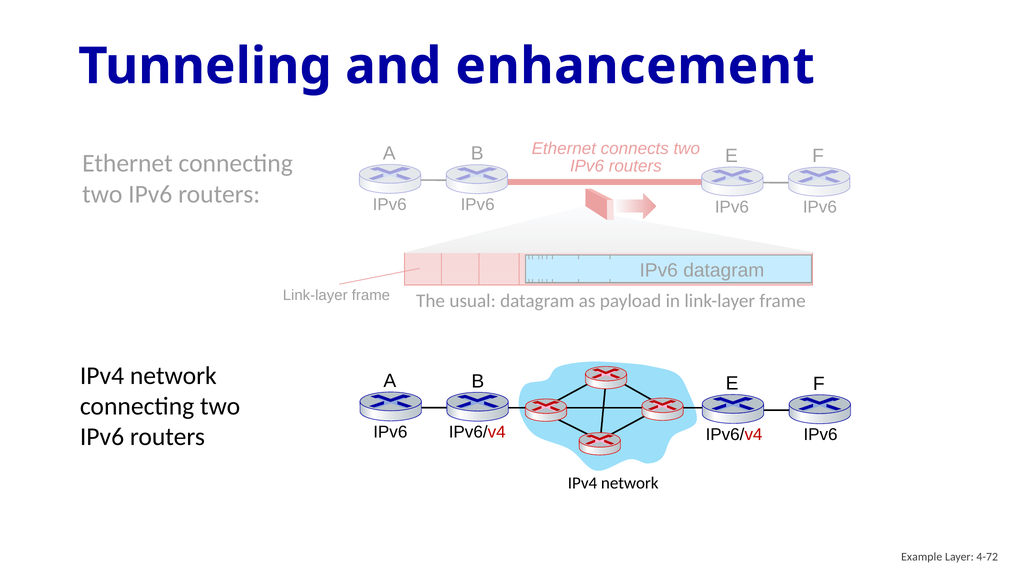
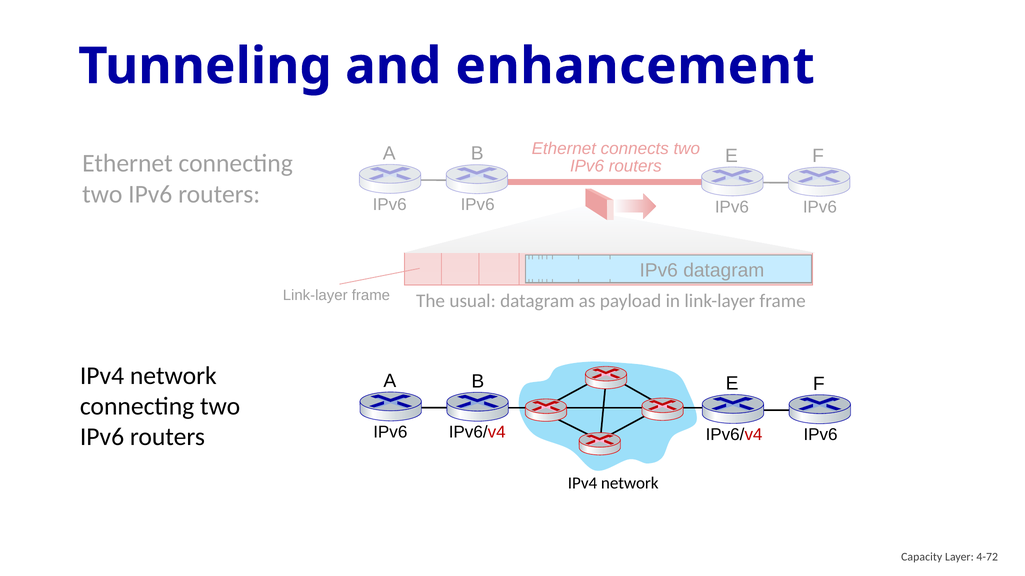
Example: Example -> Capacity (922, 558)
